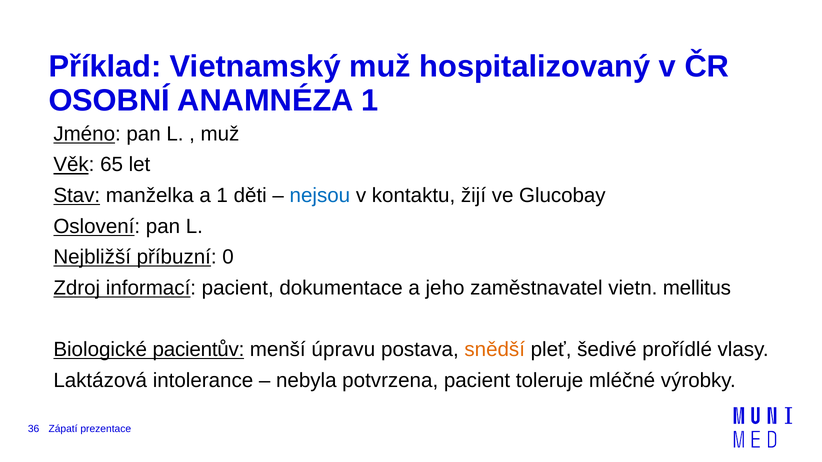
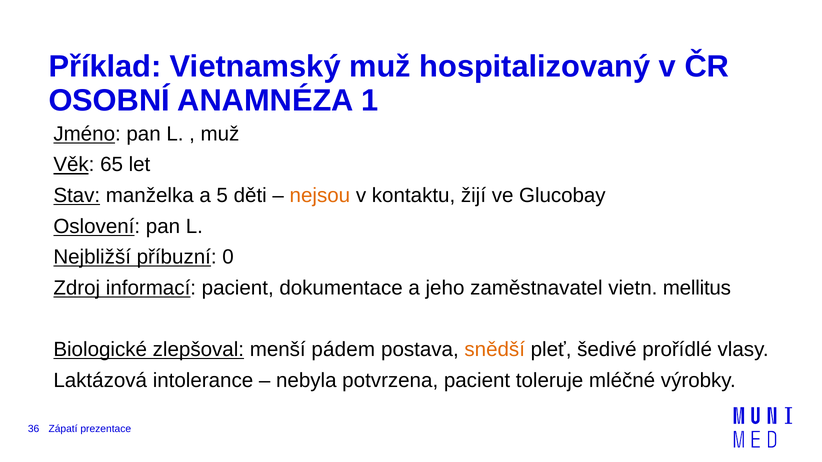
a 1: 1 -> 5 (222, 196)
nejsou colour: blue -> orange (320, 196)
pacientův: pacientův -> zlepšoval (198, 350)
úpravu: úpravu -> pádem (343, 350)
